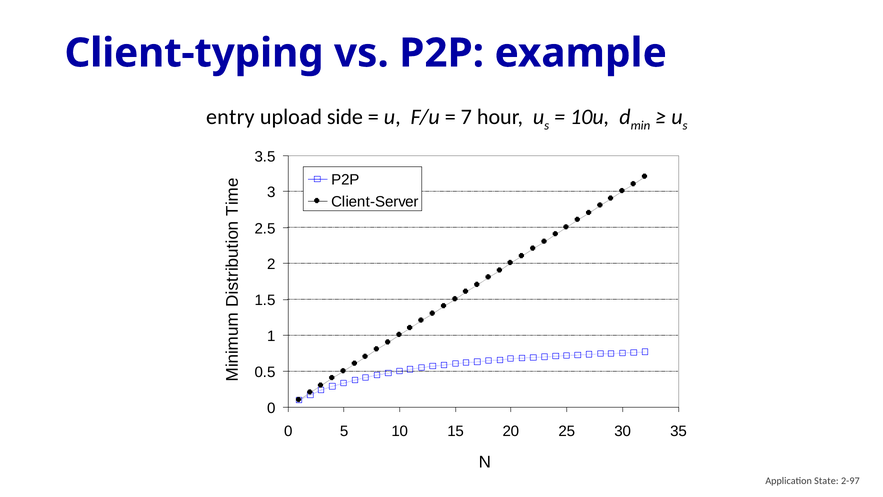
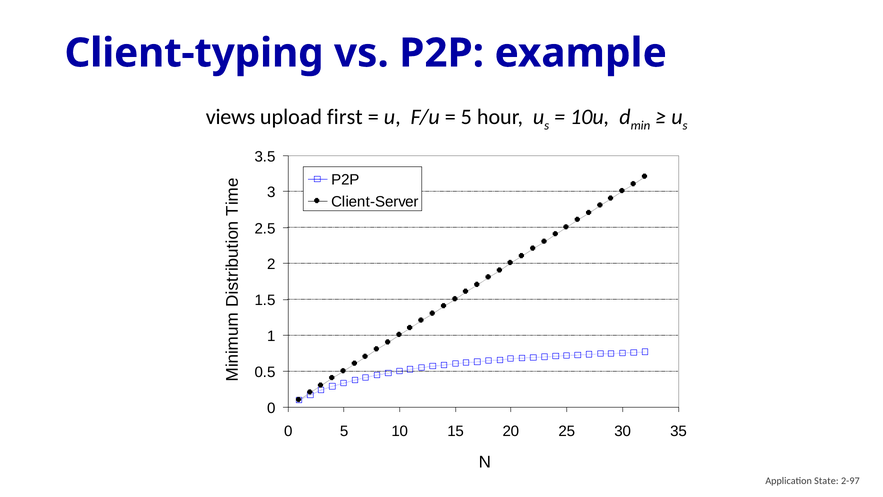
entry: entry -> views (231, 117)
side: side -> first (345, 117)
7: 7 -> 5 (466, 117)
